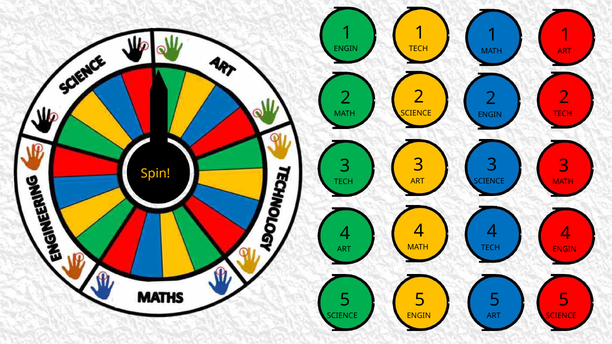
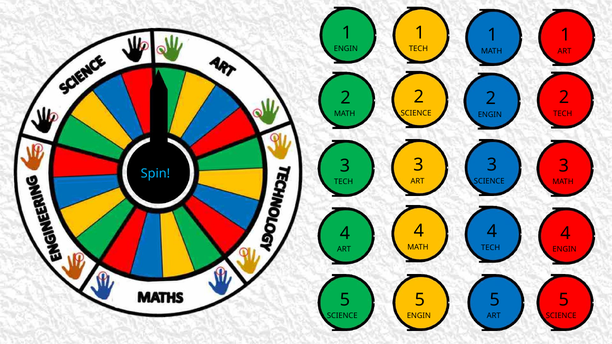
Spin colour: yellow -> light blue (155, 174)
